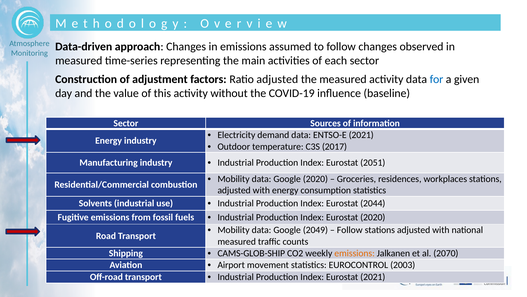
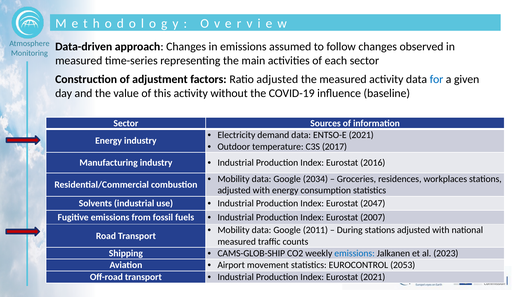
2051: 2051 -> 2016 (373, 162)
Google 2020: 2020 -> 2034 (315, 179)
2044: 2044 -> 2047 (373, 203)
Eurostat 2020: 2020 -> 2007 (373, 217)
2049: 2049 -> 2011 (315, 230)
Follow: Follow -> During (350, 230)
emissions colour: orange -> blue (355, 253)
2070: 2070 -> 2023 (446, 253)
2003: 2003 -> 2053 (403, 265)
